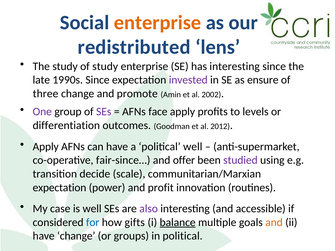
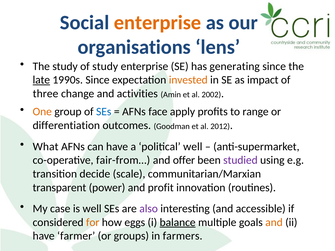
redistributed: redistributed -> organisations (134, 47)
has interesting: interesting -> generating (235, 66)
late underline: none -> present (41, 80)
invested colour: purple -> orange (188, 80)
ensure: ensure -> impact (263, 80)
promote: promote -> activities (137, 94)
One colour: purple -> orange (42, 112)
SEs colour: purple -> blue (104, 112)
levels: levels -> range (256, 112)
Apply: Apply -> What (46, 147)
fair-since…: fair-since… -> fair-from… (123, 160)
expectation: expectation -> transparent (59, 188)
for colour: blue -> orange (93, 223)
gifts: gifts -> eggs (135, 223)
have change: change -> farmer (76, 236)
in political: political -> farmers (183, 236)
